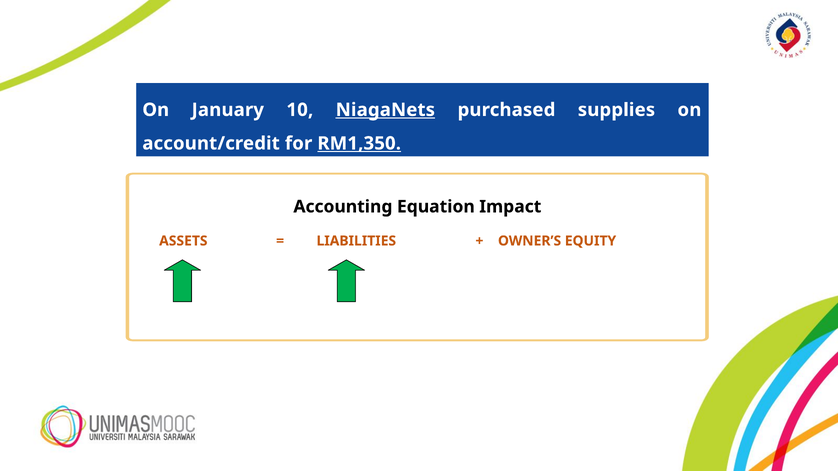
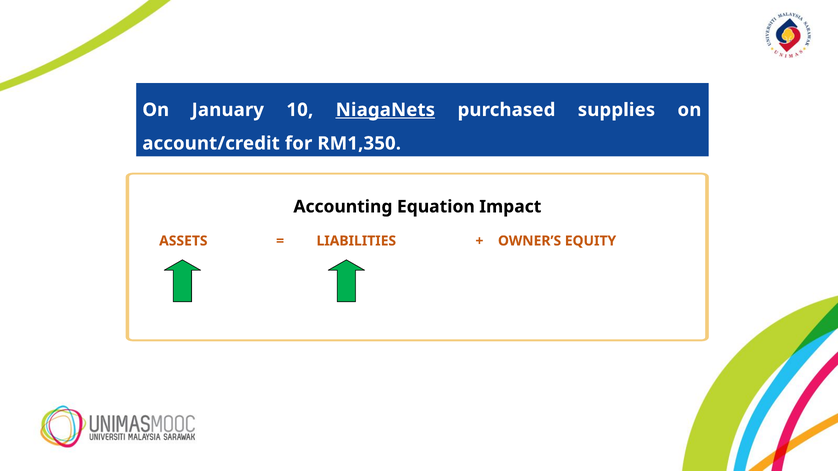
RM1,350 underline: present -> none (359, 143)
